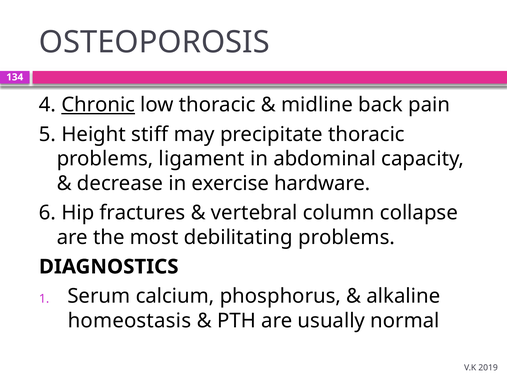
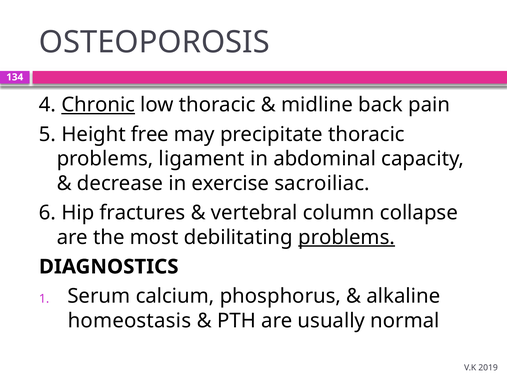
stiff: stiff -> free (150, 134)
hardware: hardware -> sacroiliac (322, 183)
problems underline: none -> present (347, 237)
